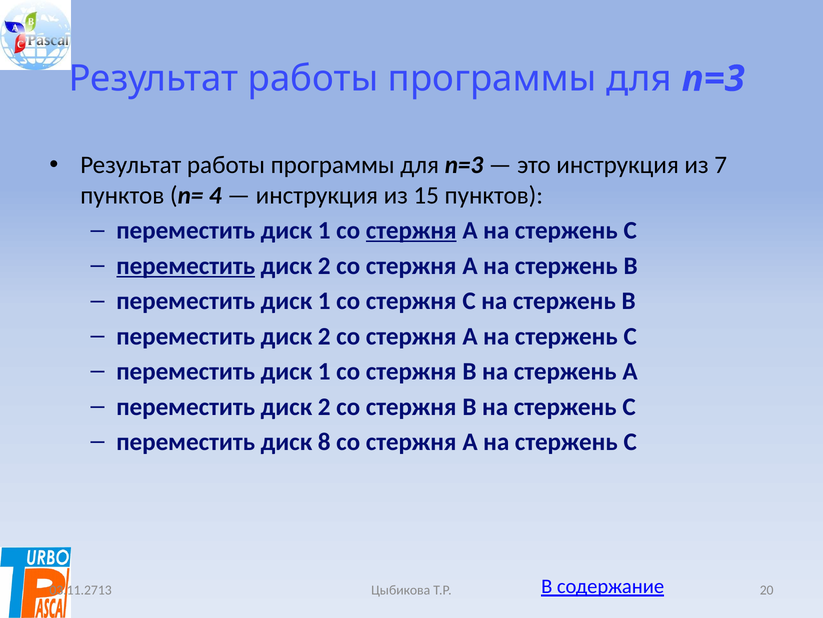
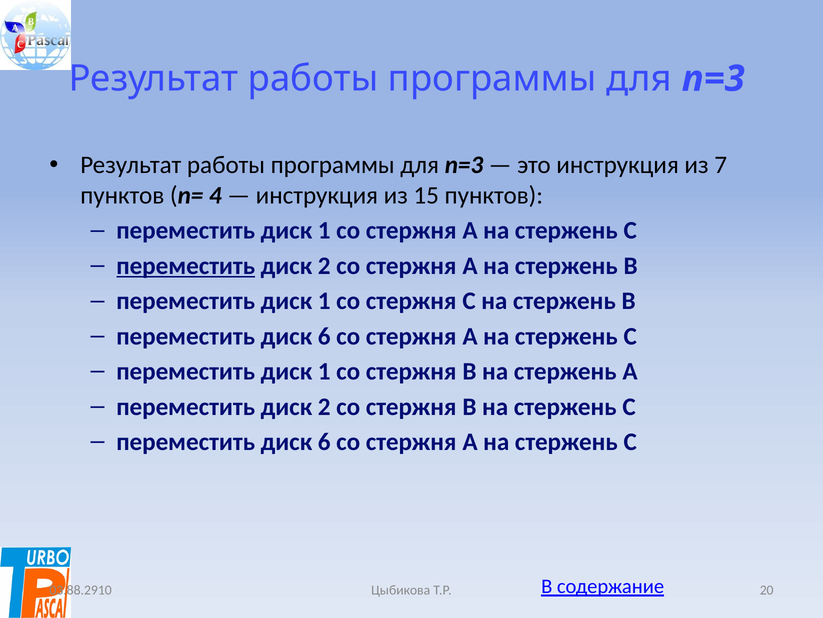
стержня underline: present -> none (411, 230)
2: 2 -> 6 (324, 336)
8: 8 -> 6 (324, 441)
03.11.2713: 03.11.2713 -> 03.88.2910 (81, 589)
